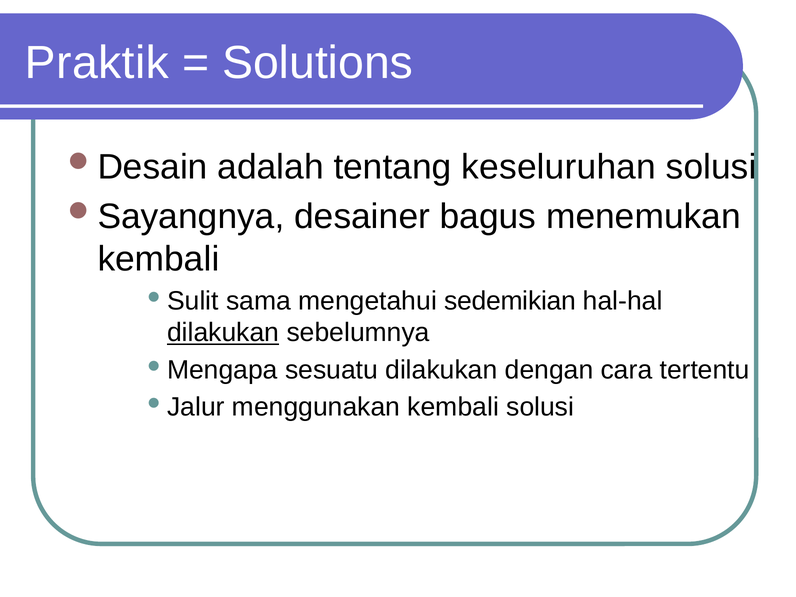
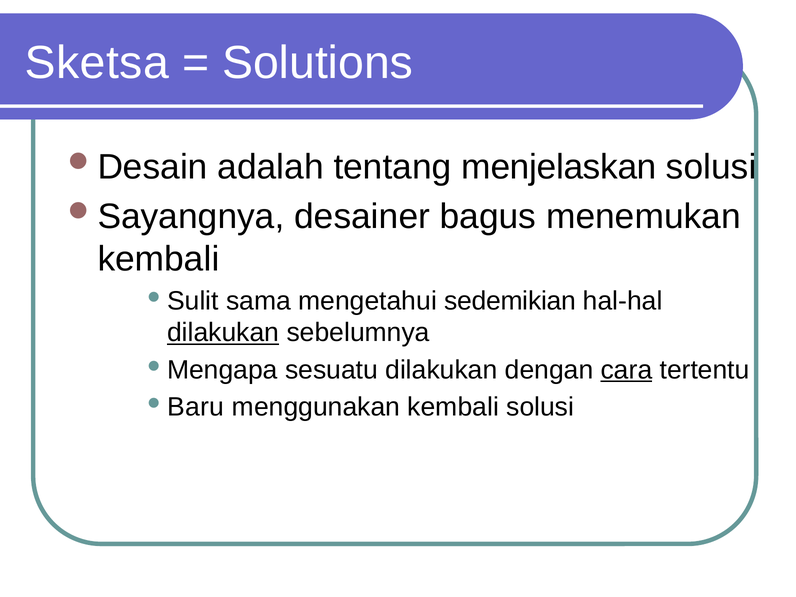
Praktik: Praktik -> Sketsa (97, 63)
keseluruhan: keseluruhan -> menjelaskan (559, 167)
cara underline: none -> present (626, 370)
Jalur: Jalur -> Baru (196, 407)
